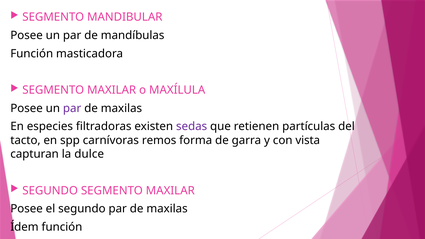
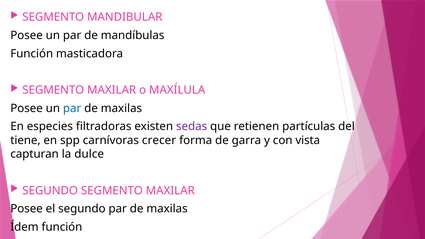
par colour: purple -> blue (72, 108)
tacto: tacto -> tiene (25, 140)
remos: remos -> crecer (159, 140)
